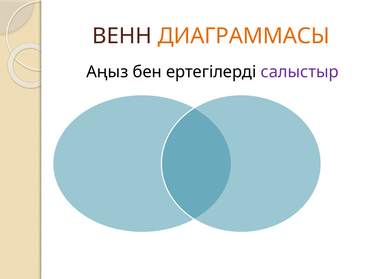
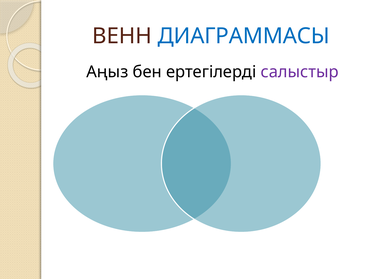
ДИАГРАММАСЫ colour: orange -> blue (244, 36)
